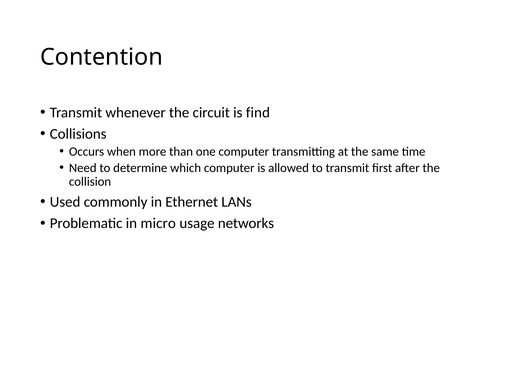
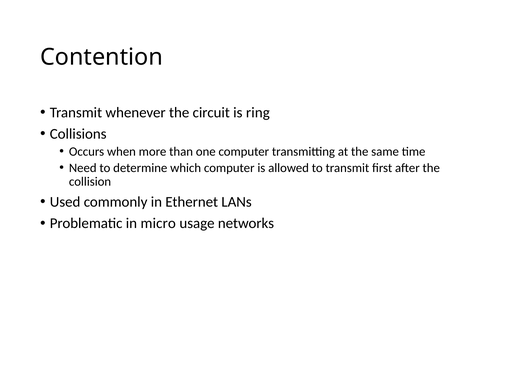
find: find -> ring (258, 113)
